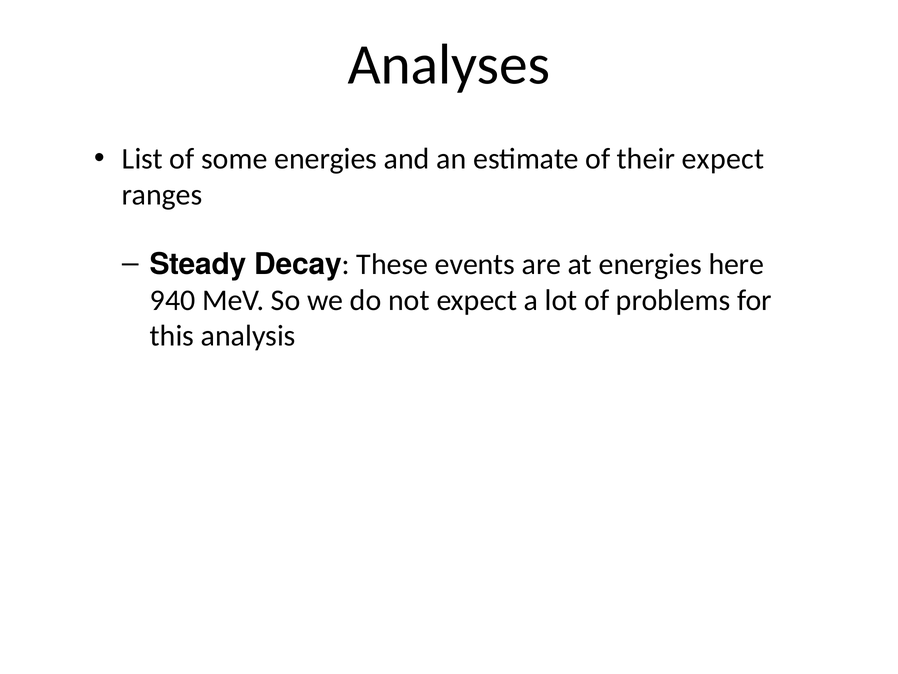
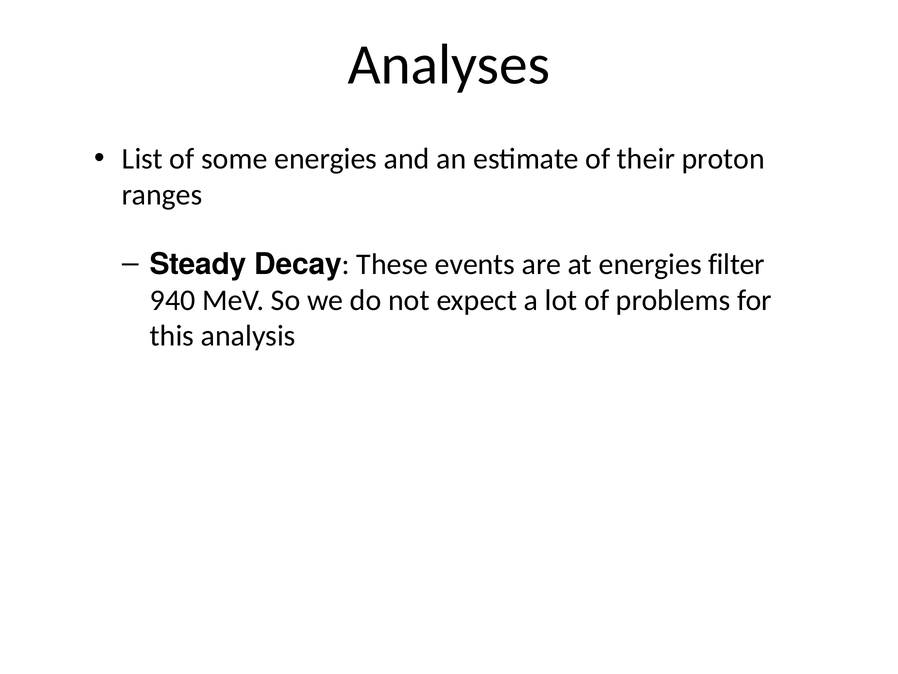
their expect: expect -> proton (723, 159)
here: here -> filter (736, 264)
